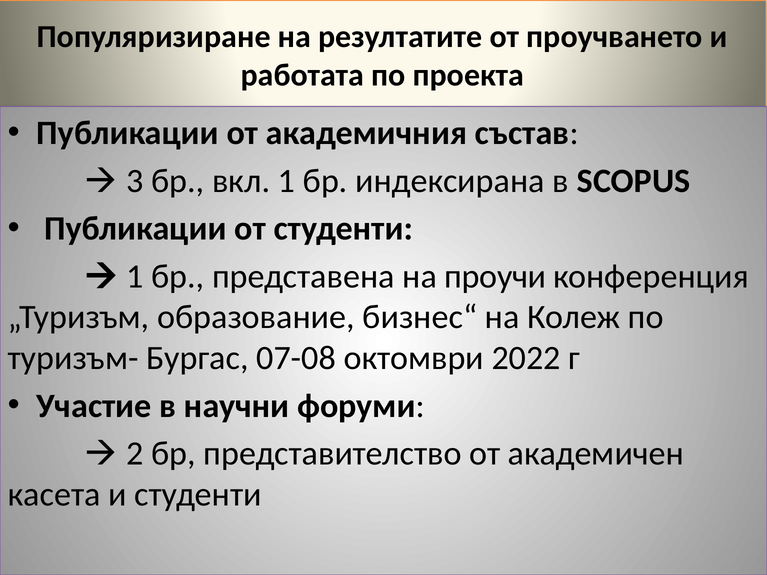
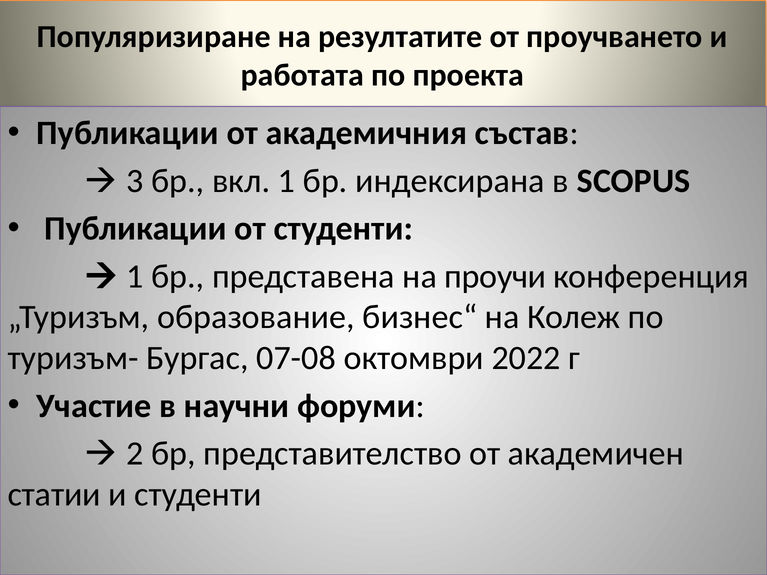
касета: касета -> статии (54, 495)
